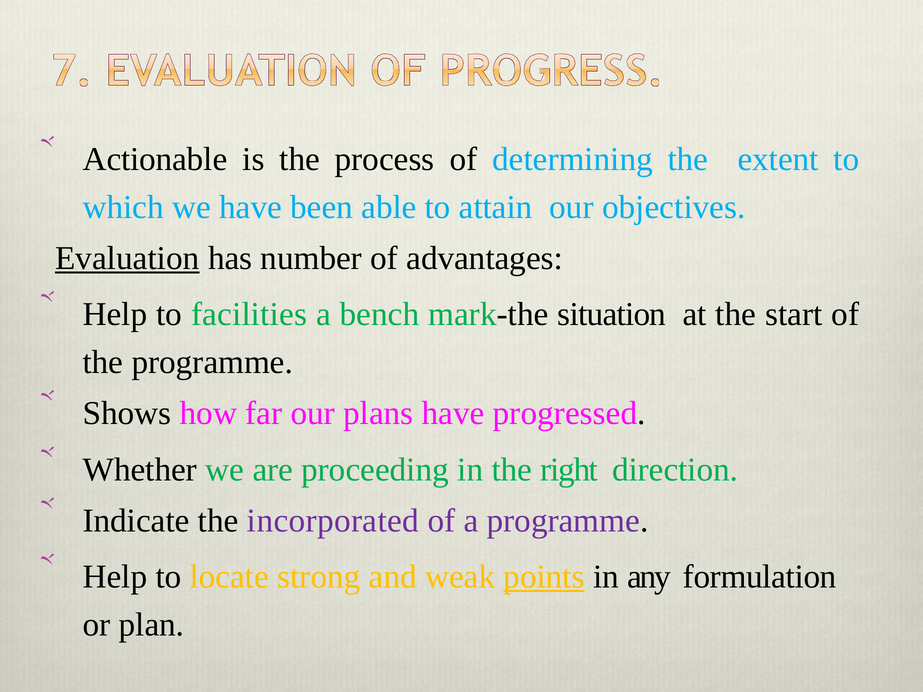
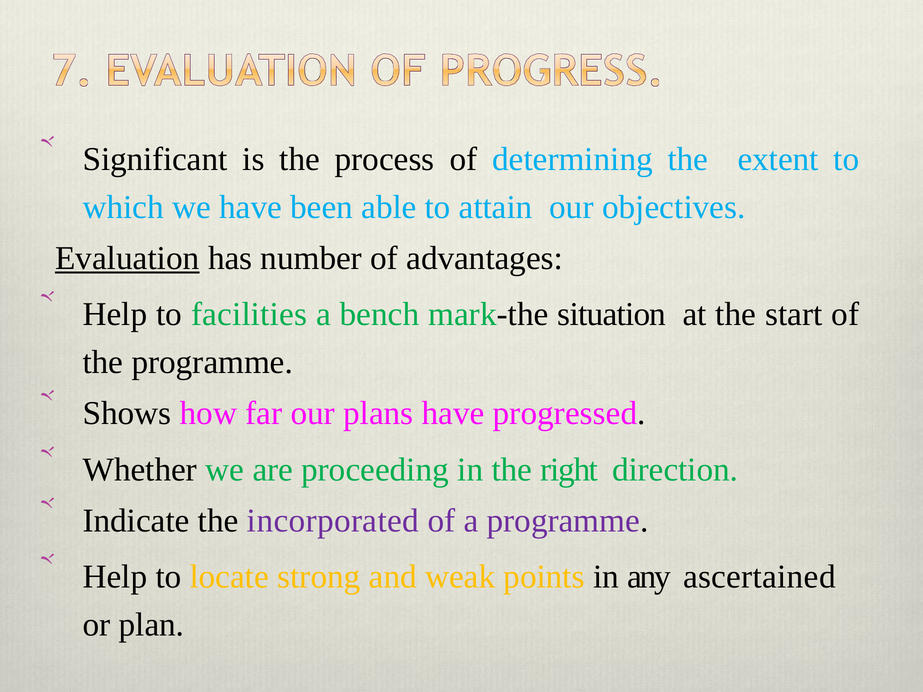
Actionable: Actionable -> Significant (155, 159)
points underline: present -> none (544, 577)
formulation: formulation -> ascertained (759, 577)
